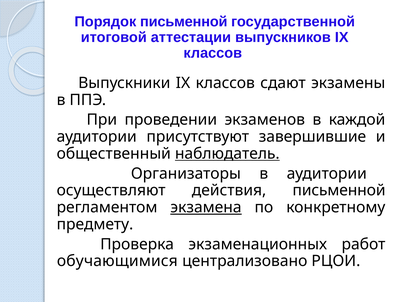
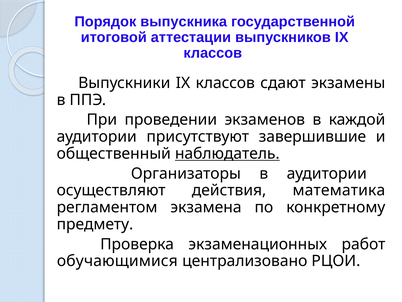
Порядок письменной: письменной -> выпускника (184, 22)
действия письменной: письменной -> математика (339, 190)
экзамена underline: present -> none (206, 207)
